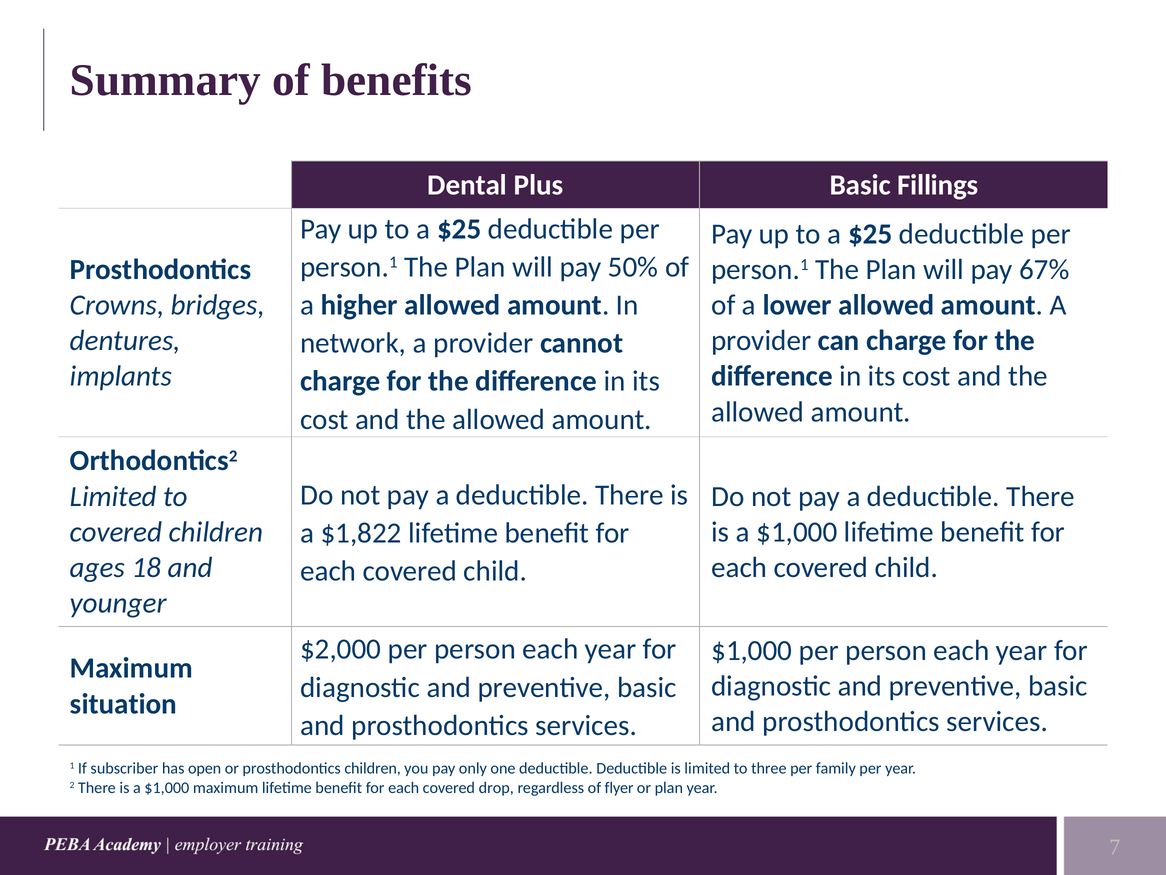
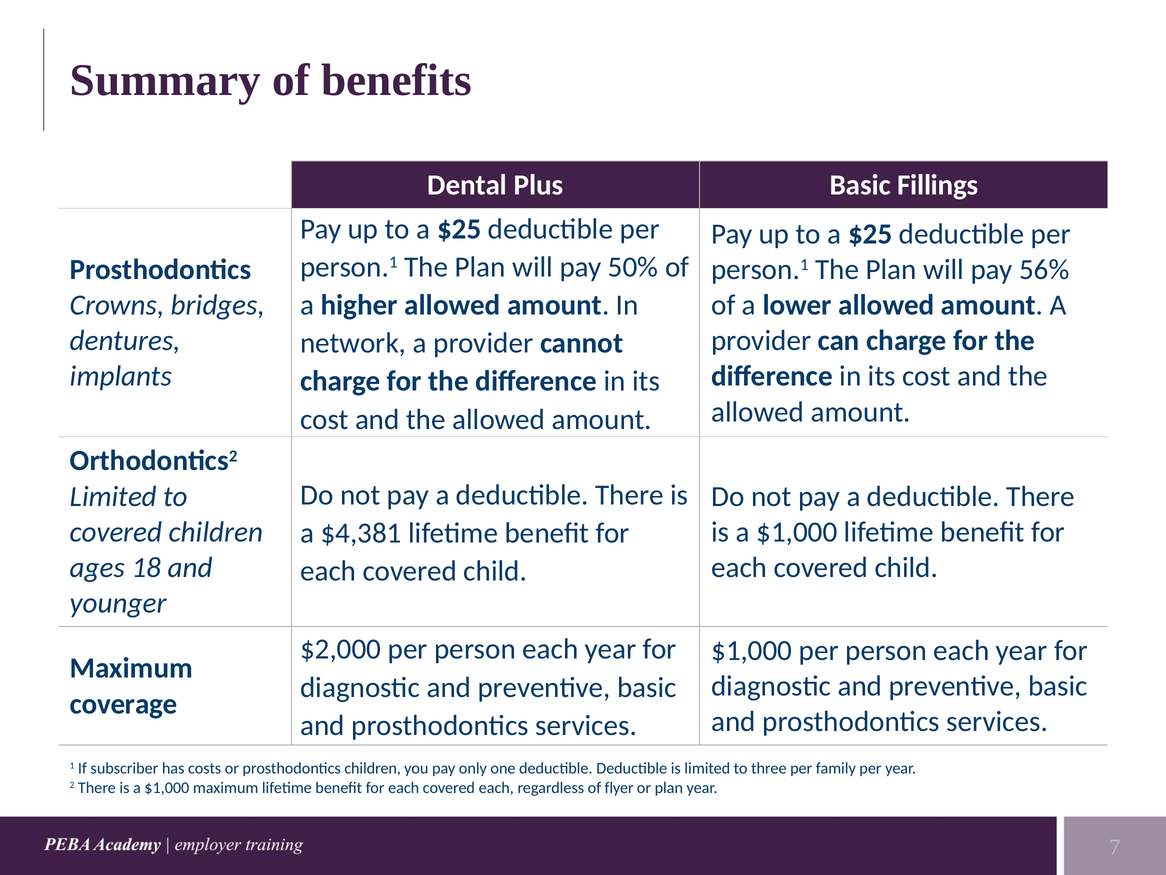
67%: 67% -> 56% (1044, 269)
$1,822: $1,822 -> $4,381 (361, 533)
situation: situation -> coverage (124, 704)
open: open -> costs (205, 768)
covered drop: drop -> each (496, 787)
